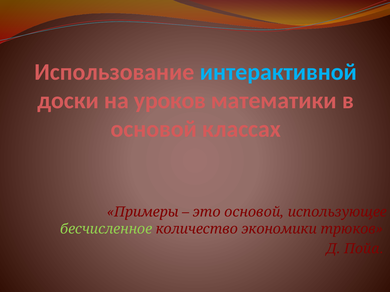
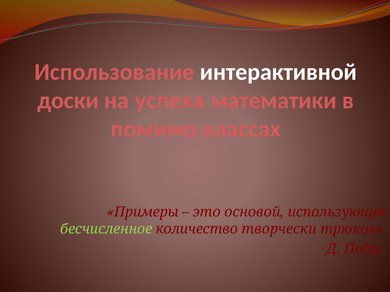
интерактивной colour: light blue -> white (278, 72)
уроков: уроков -> успеха (170, 101)
основой: основой -> помимо (154, 129)
экономики: экономики -> творчески (279, 229)
